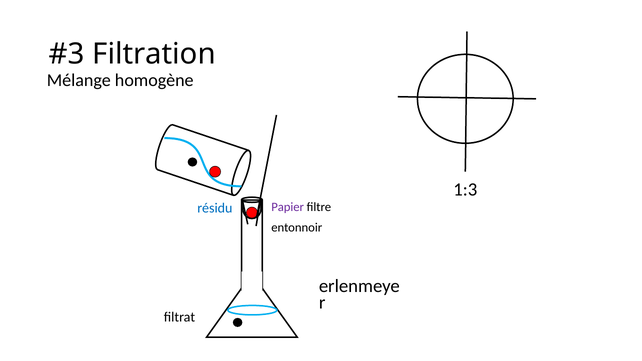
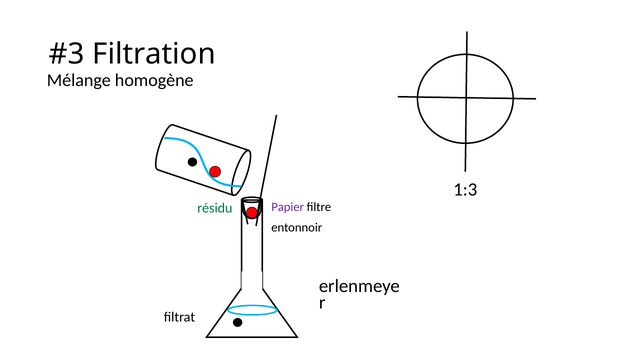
résidu colour: blue -> green (215, 208)
